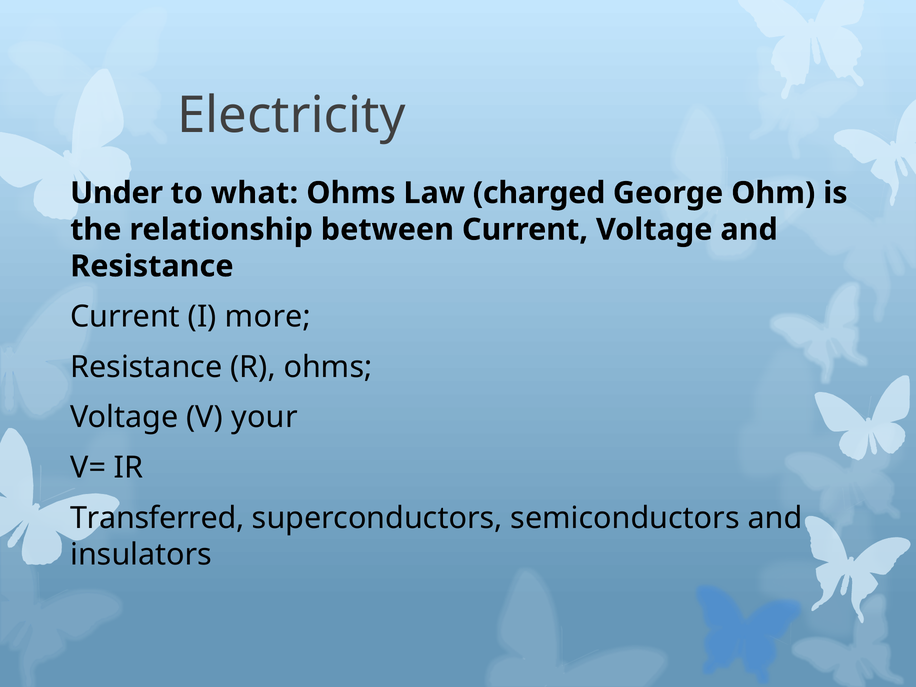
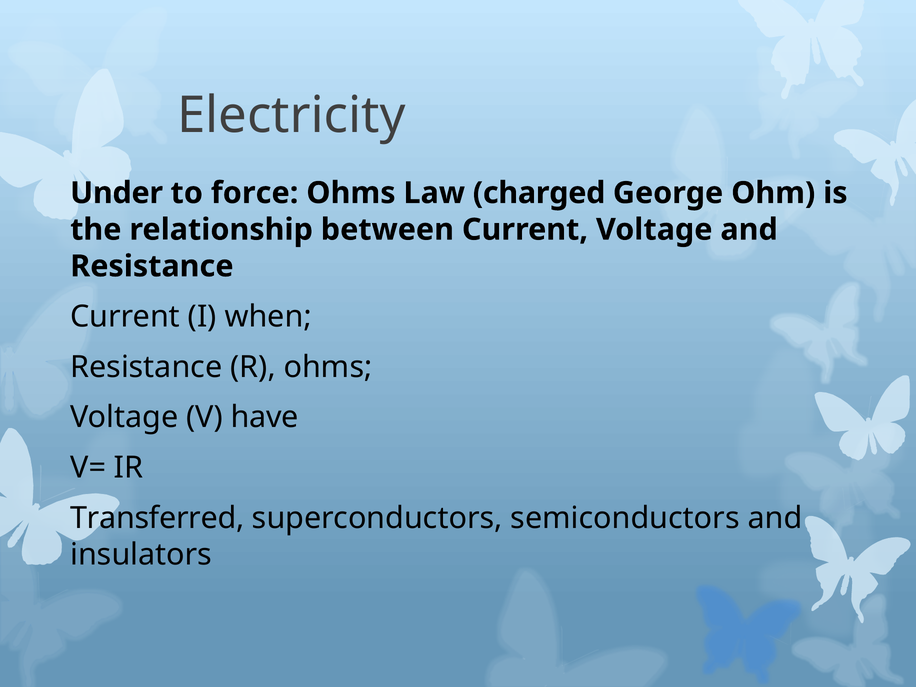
what: what -> force (255, 193)
more: more -> when (268, 317)
your: your -> have (265, 417)
